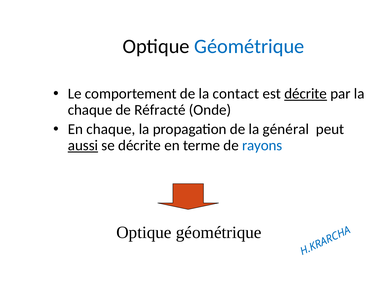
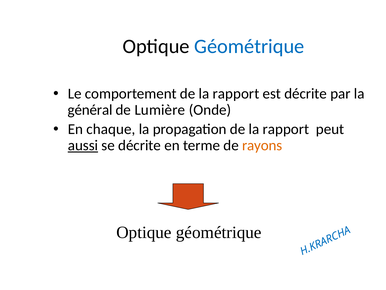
comportement de la contact: contact -> rapport (236, 94)
décrite underline: present -> none (306, 94)
chaque: chaque -> général (90, 110)
Réfracté: Réfracté -> Lumière (160, 110)
propagation de la général: général -> rapport (286, 129)
rayons colour: blue -> orange (262, 145)
